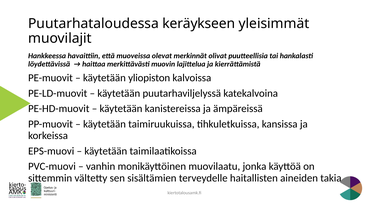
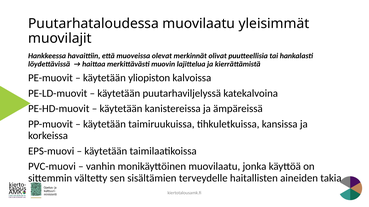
Puutarhataloudessa keräykseen: keräykseen -> muovilaatu (199, 24)
